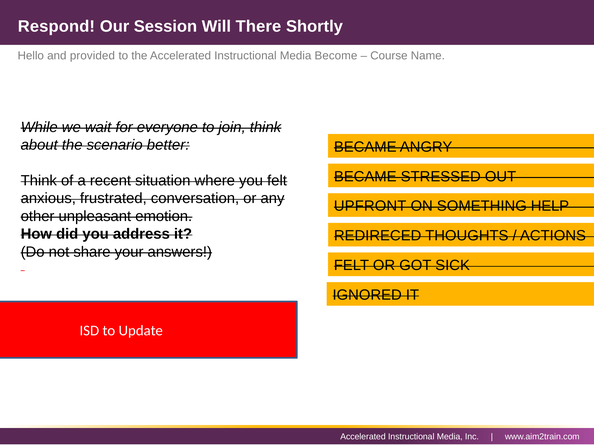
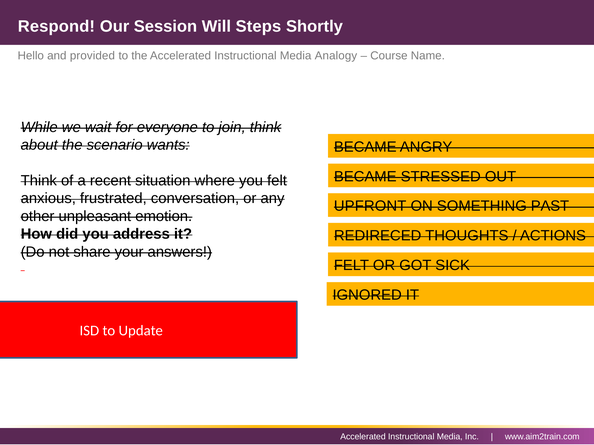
There: There -> Steps (258, 26)
Become: Become -> Analogy (336, 56)
better: better -> wants (168, 145)
HELP: HELP -> PAST (550, 206)
